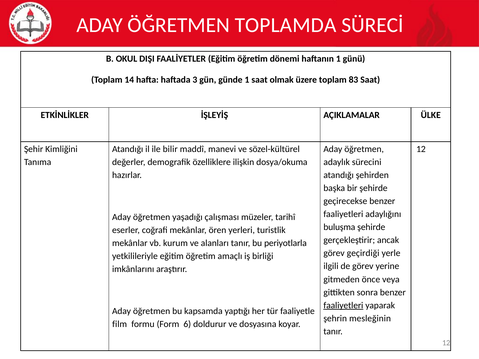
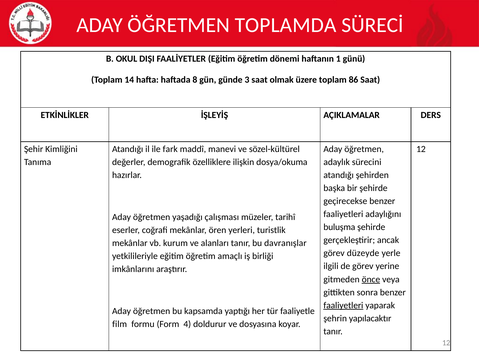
3: 3 -> 8 (195, 80)
günde 1: 1 -> 3 (247, 80)
83: 83 -> 86 (353, 80)
ÜLKE: ÜLKE -> DERS (431, 115)
bilir: bilir -> fark (170, 149)
periyotlarla: periyotlarla -> davranışlar (285, 243)
geçirdiği: geçirdiği -> düzeyde (363, 253)
önce underline: none -> present (371, 279)
mesleğinin: mesleğinin -> yapılacaktır (370, 319)
6: 6 -> 4 (187, 324)
